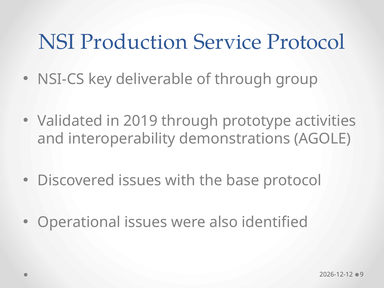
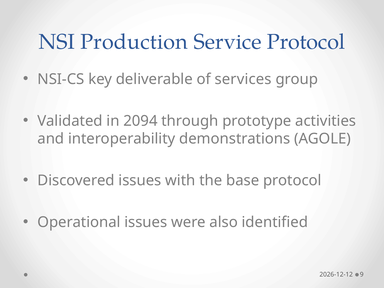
of through: through -> services (243, 79)
2019: 2019 -> 2094 (140, 121)
